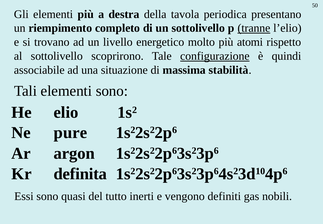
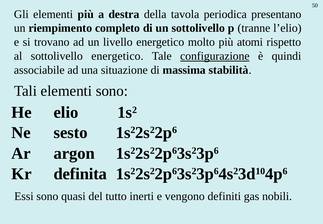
tranne underline: present -> none (254, 28)
sottolivello scoprirono: scoprirono -> energetico (117, 56)
pure: pure -> sesto (71, 132)
